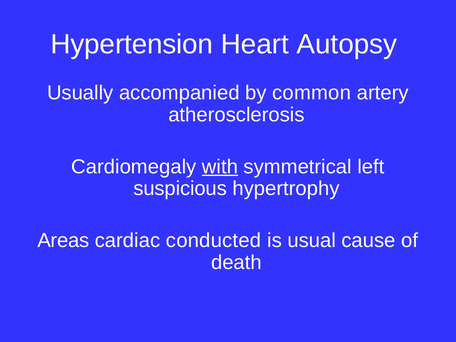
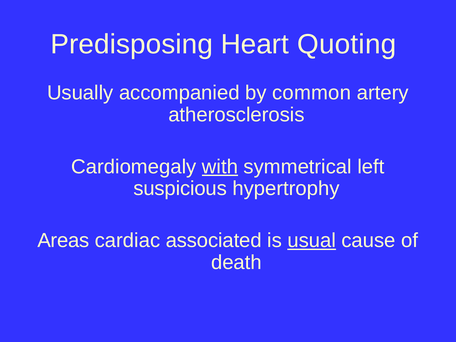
Hypertension: Hypertension -> Predisposing (132, 44)
Autopsy: Autopsy -> Quoting (347, 44)
conducted: conducted -> associated (214, 241)
usual underline: none -> present (312, 241)
